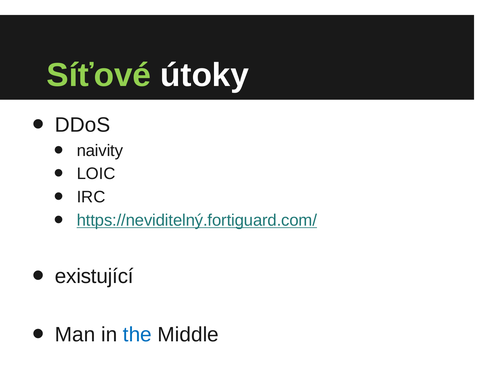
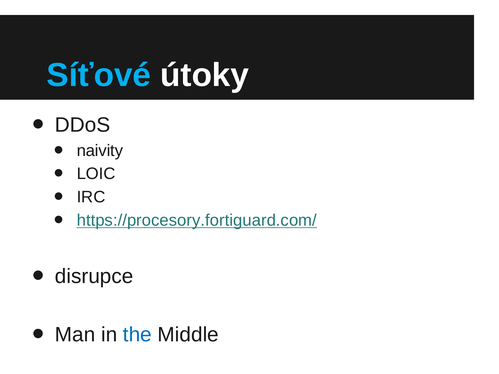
Síťové colour: light green -> light blue (99, 75)
https://neviditelný.fortiguard.com/: https://neviditelný.fortiguard.com/ -> https://procesory.fortiguard.com/ (197, 221)
existující: existující -> disrupce (94, 277)
